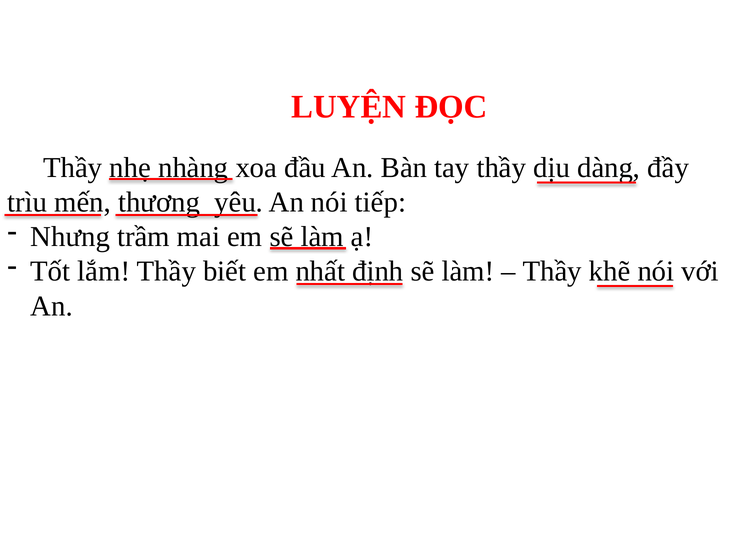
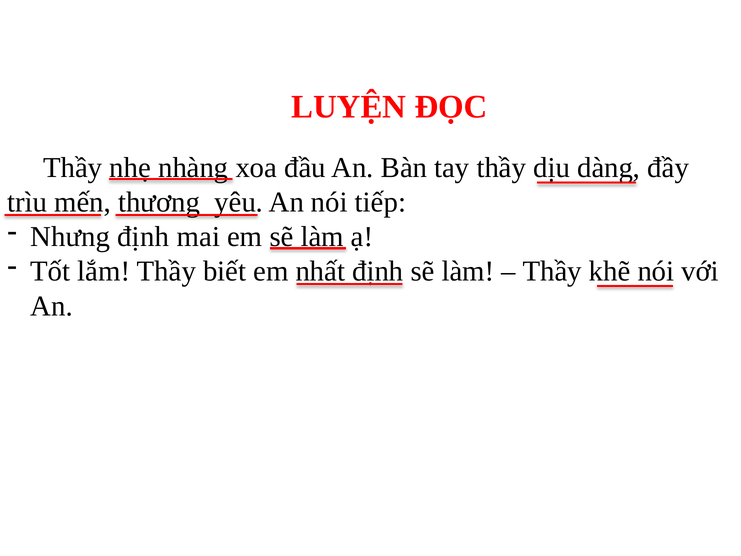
Nhưng trầm: trầm -> định (143, 237)
